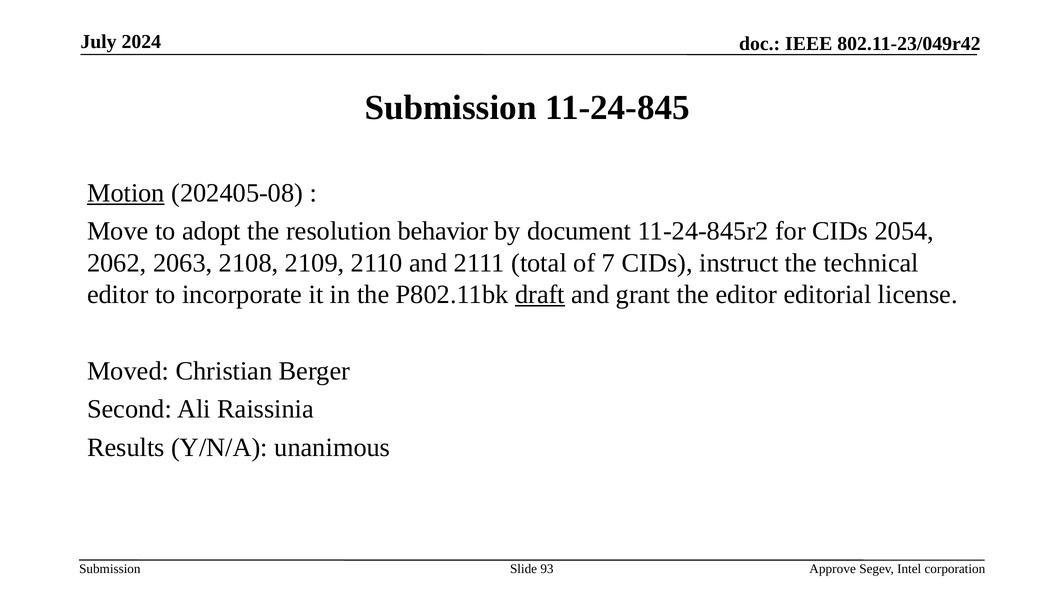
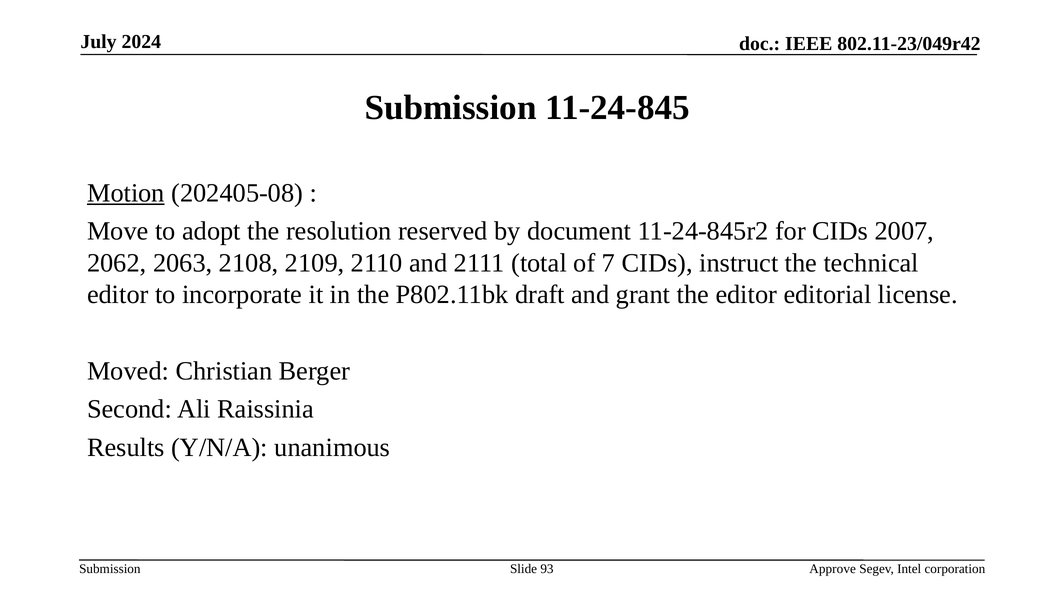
behavior: behavior -> reserved (443, 231)
2054: 2054 -> 2007 (904, 231)
draft underline: present -> none (540, 295)
